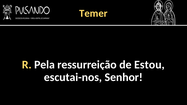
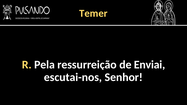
Estou: Estou -> Enviai (150, 65)
